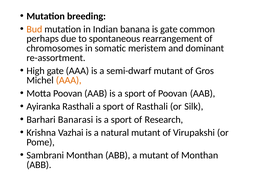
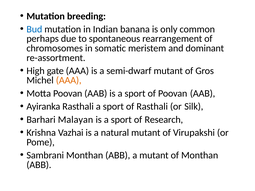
Bud colour: orange -> blue (34, 29)
is gate: gate -> only (169, 29)
Banarasi: Banarasi -> Malayan (76, 120)
